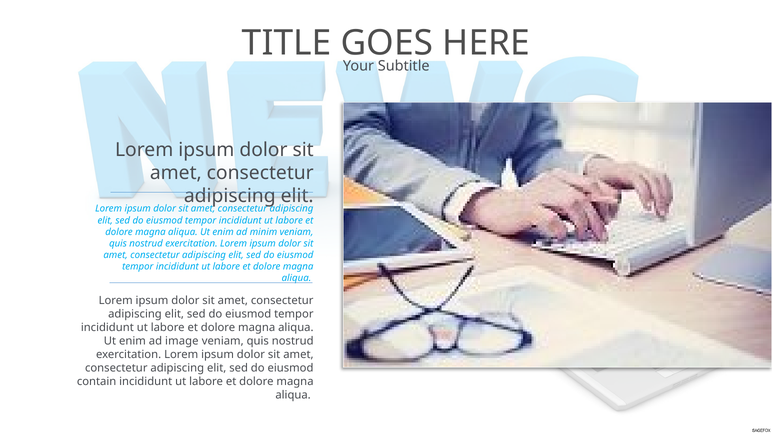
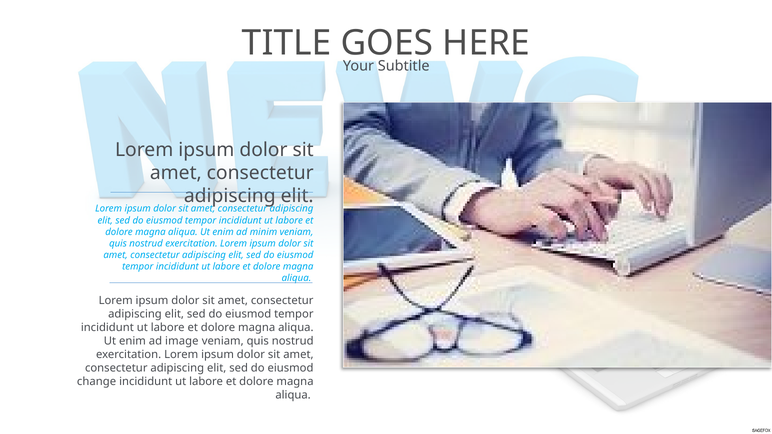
contain: contain -> change (97, 382)
